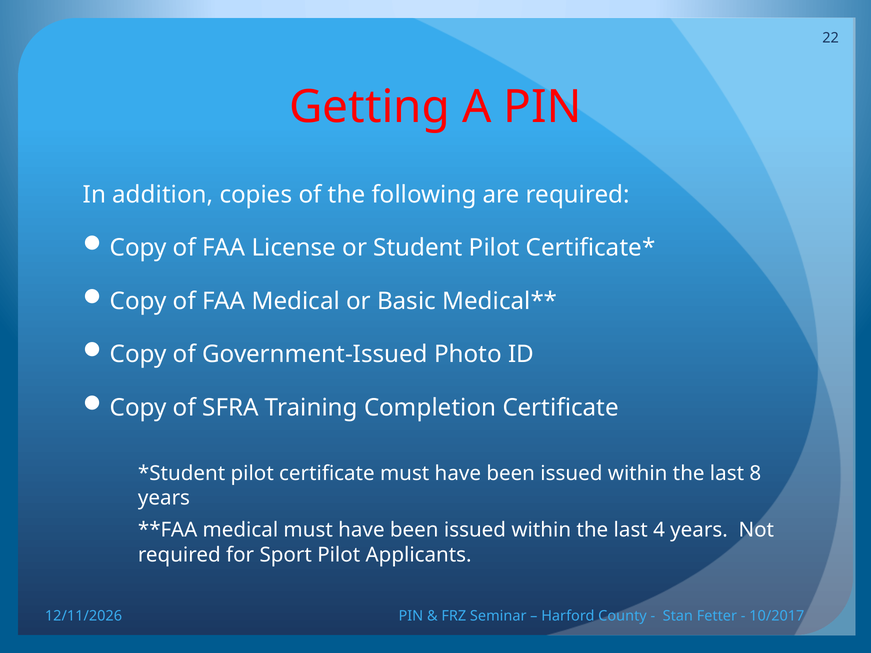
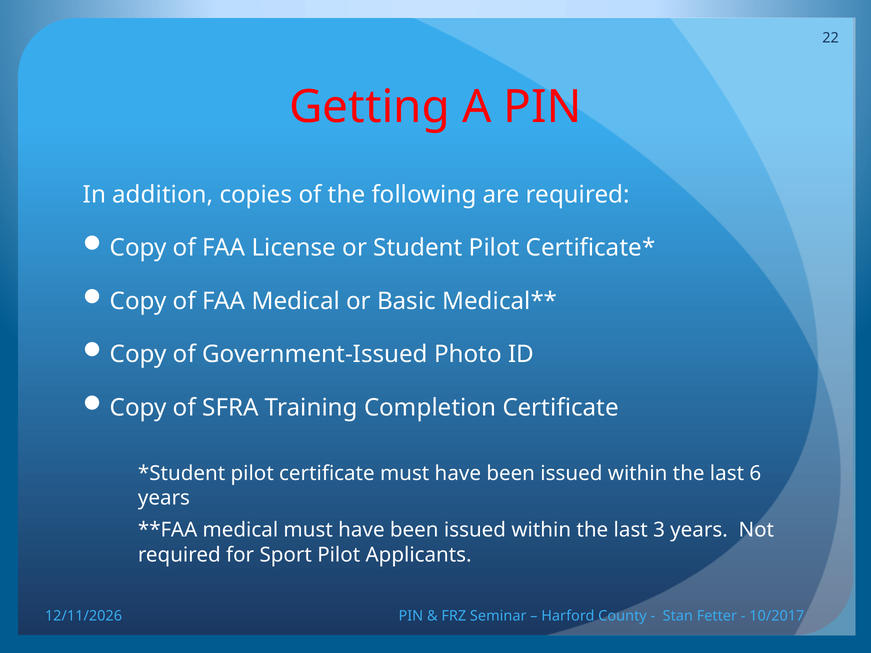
8: 8 -> 6 (755, 474)
4: 4 -> 3 (659, 530)
